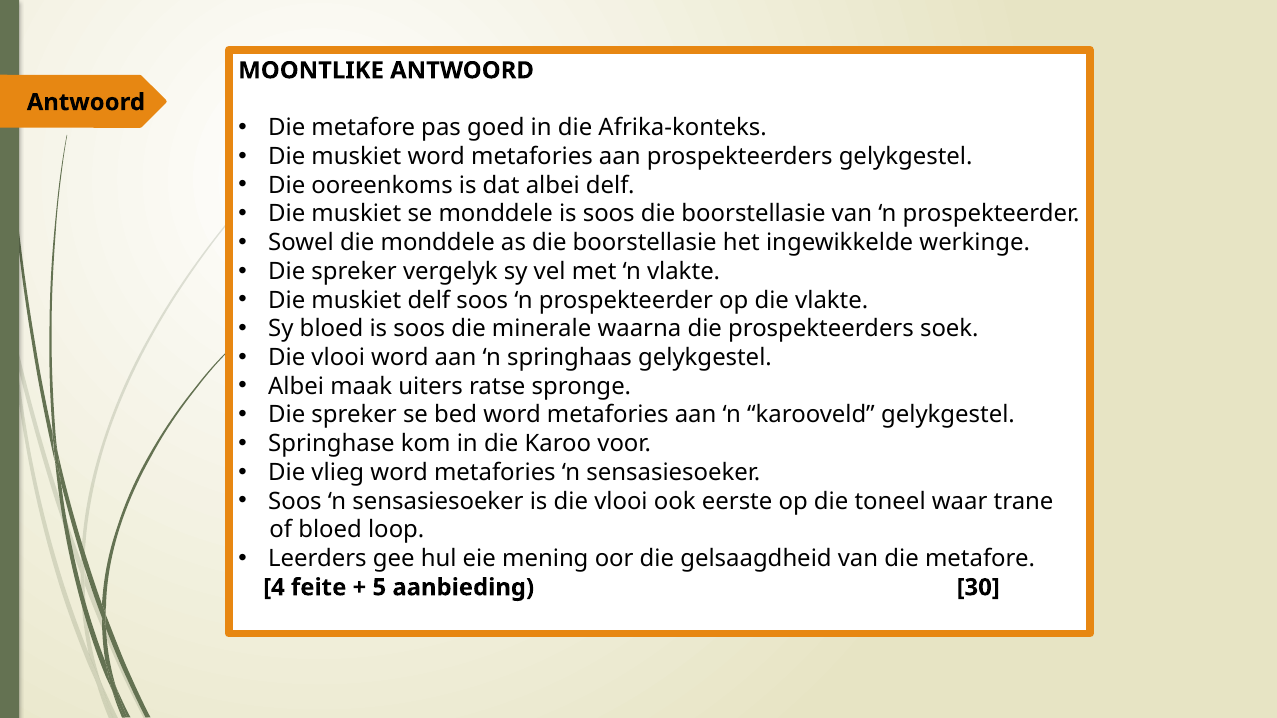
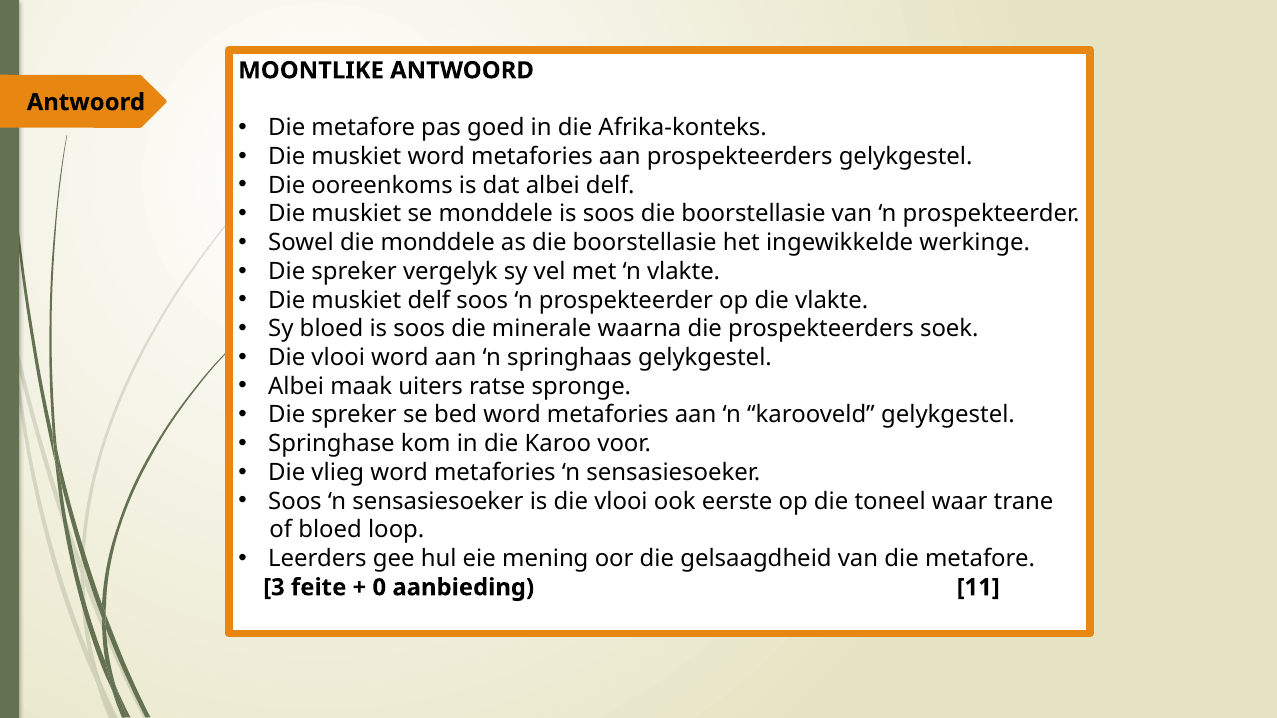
4: 4 -> 3 (274, 588)
5: 5 -> 0 (379, 588)
30: 30 -> 11 (978, 588)
